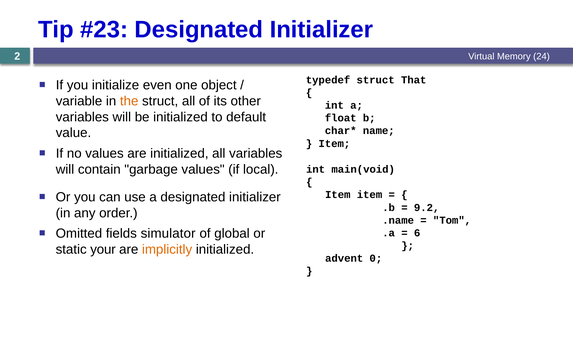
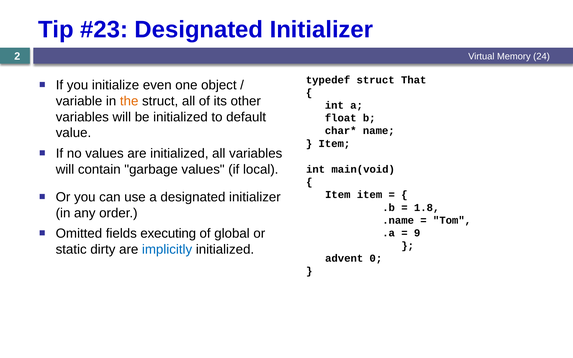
9.2: 9.2 -> 1.8 (427, 208)
simulator: simulator -> executing (168, 234)
6: 6 -> 9 (417, 233)
your: your -> dirty (103, 250)
implicitly colour: orange -> blue (167, 250)
